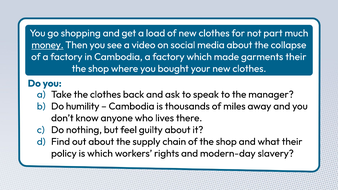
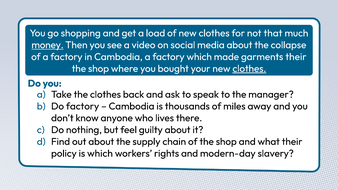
part: part -> that (273, 33)
clothes underline: none -> present (249, 69)
Do humility: humility -> factory (83, 106)
